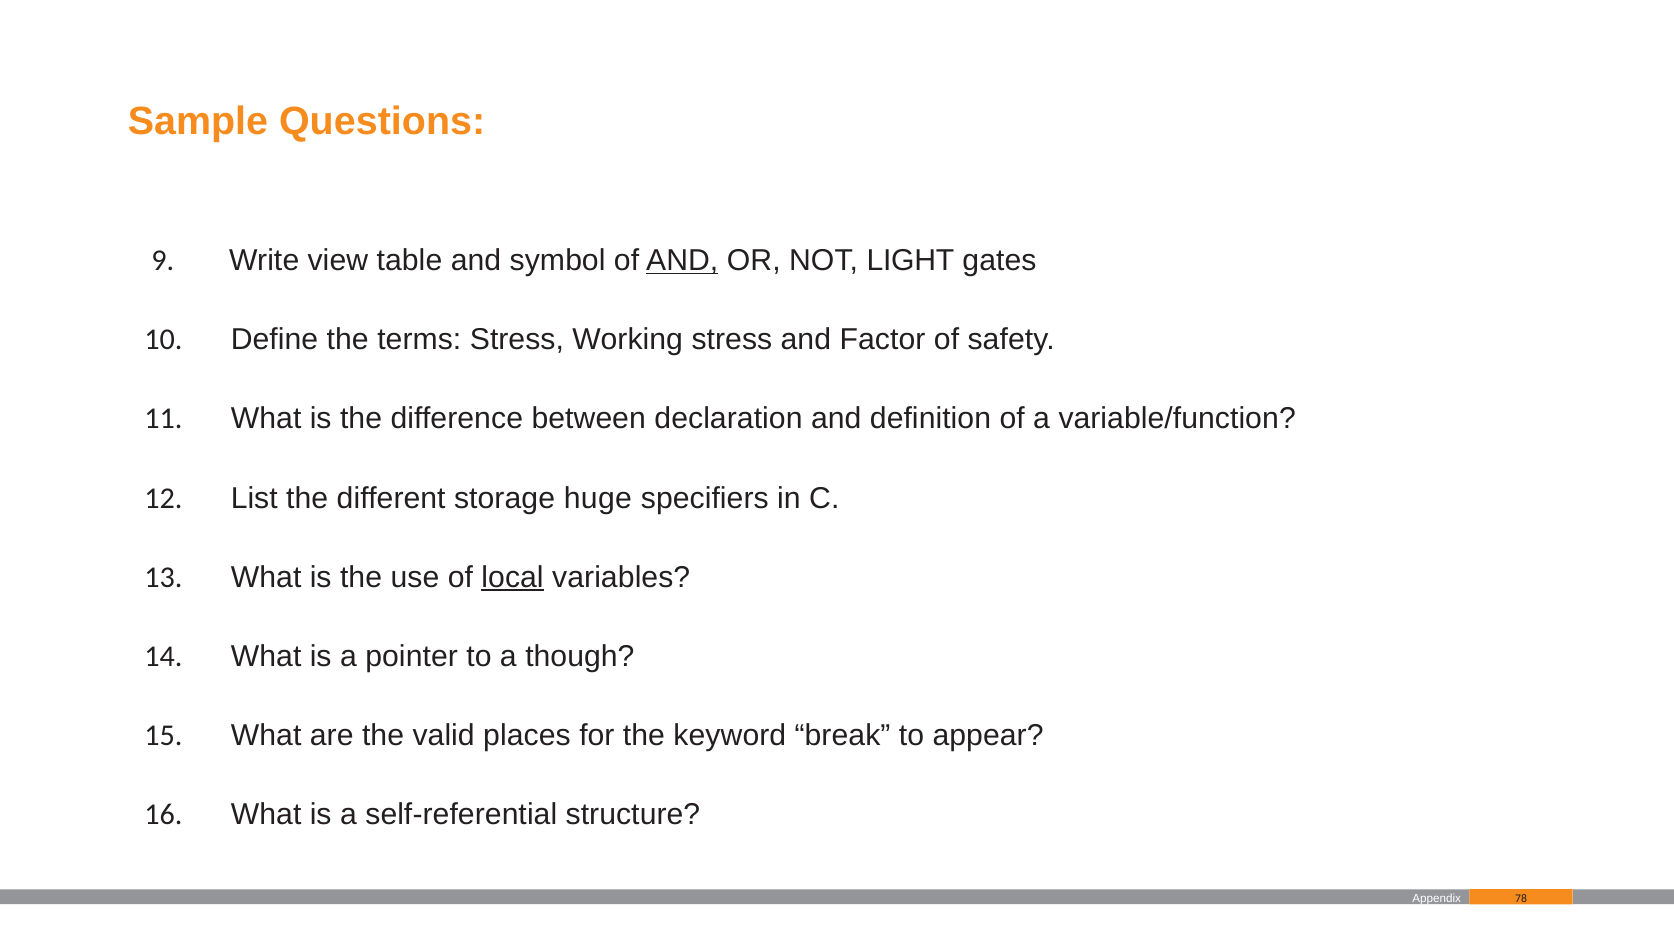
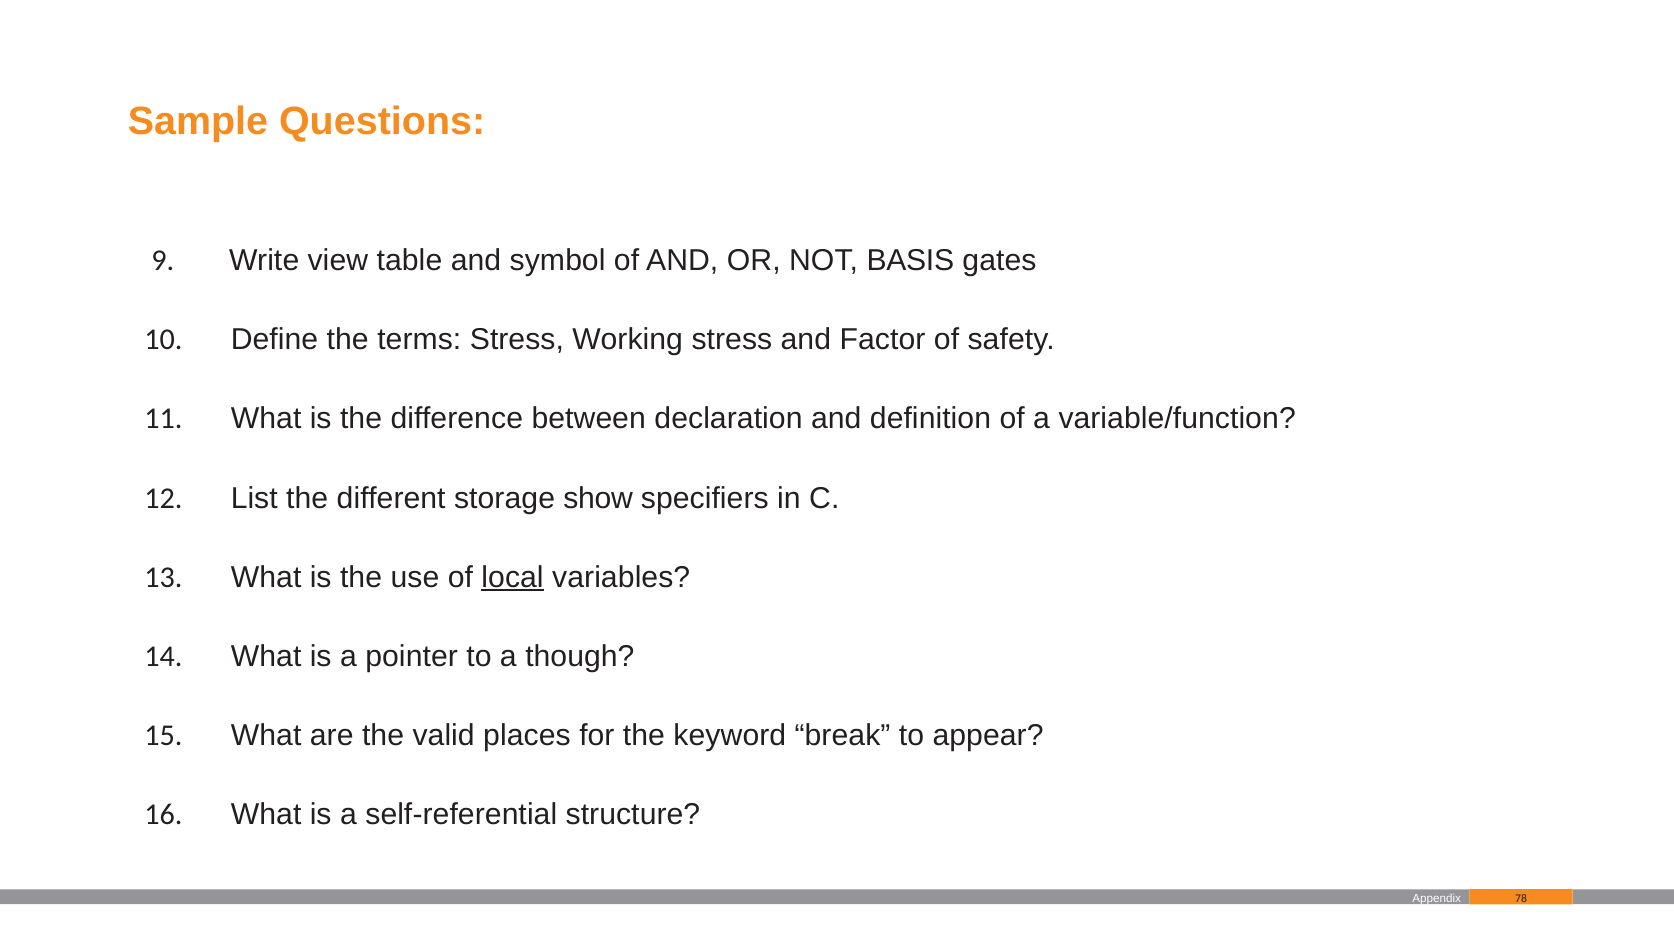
AND underline: present -> none (682, 260)
LIGHT: LIGHT -> BASIS (910, 260)
huge: huge -> show (598, 498)
